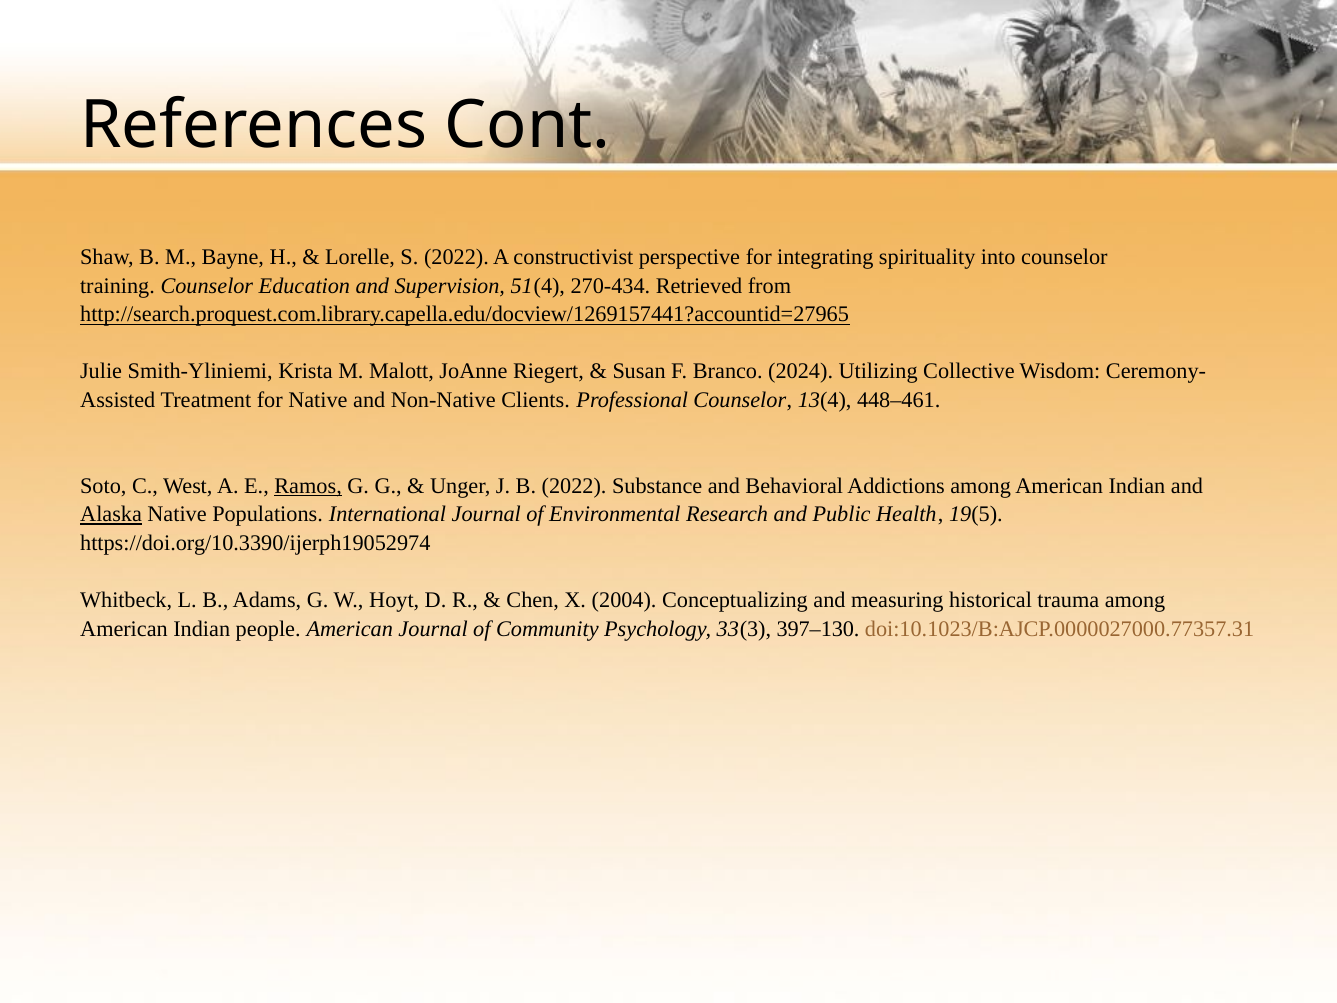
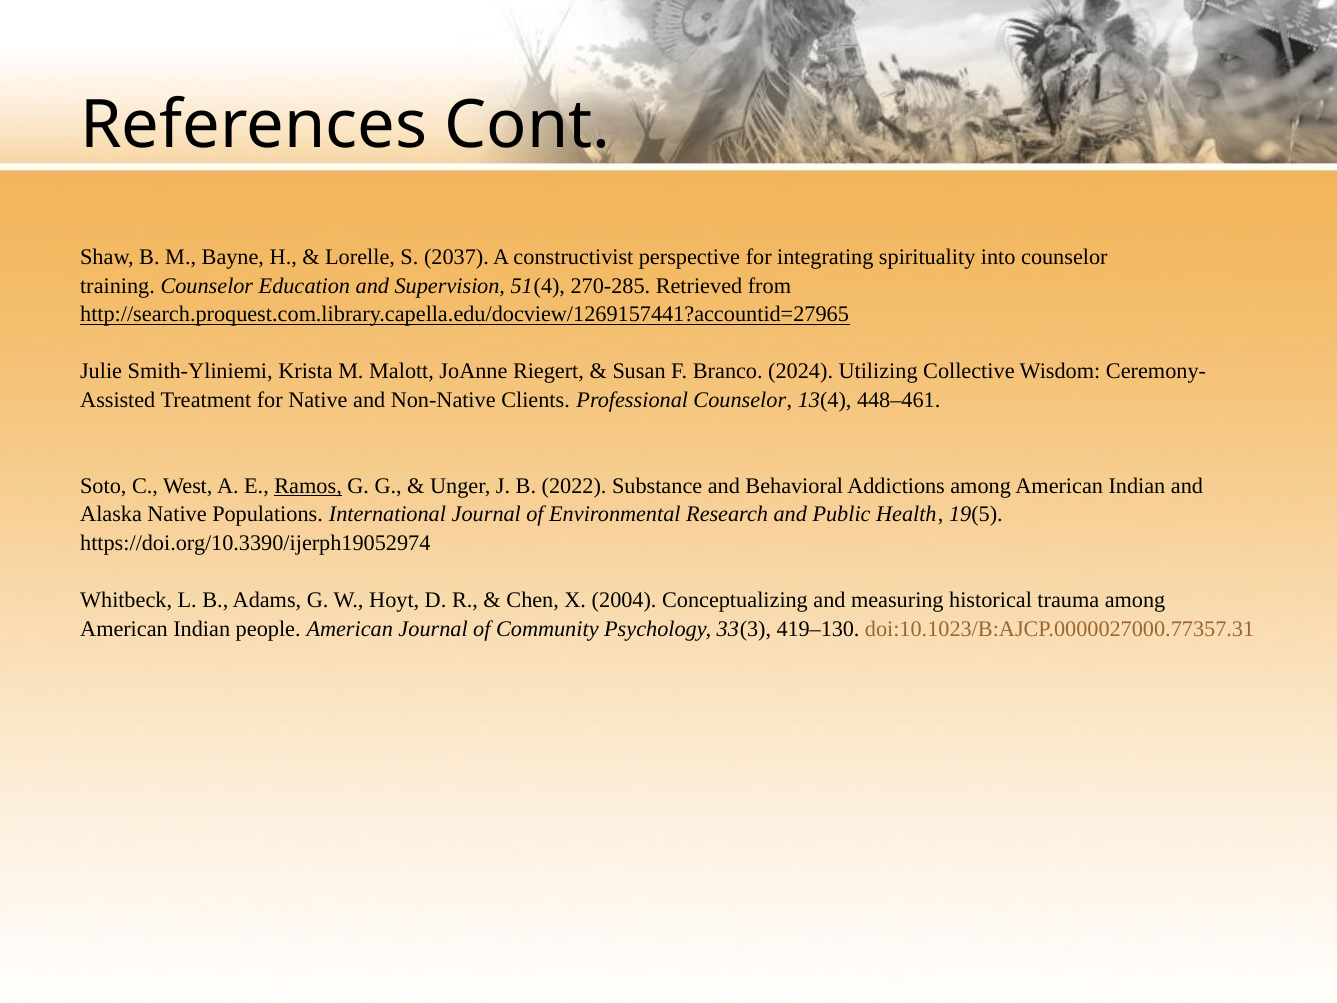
S 2022: 2022 -> 2037 (456, 257)
270-434: 270-434 -> 270-285 (610, 286)
Alaska underline: present -> none (111, 514)
397–130: 397–130 -> 419–130 (818, 629)
